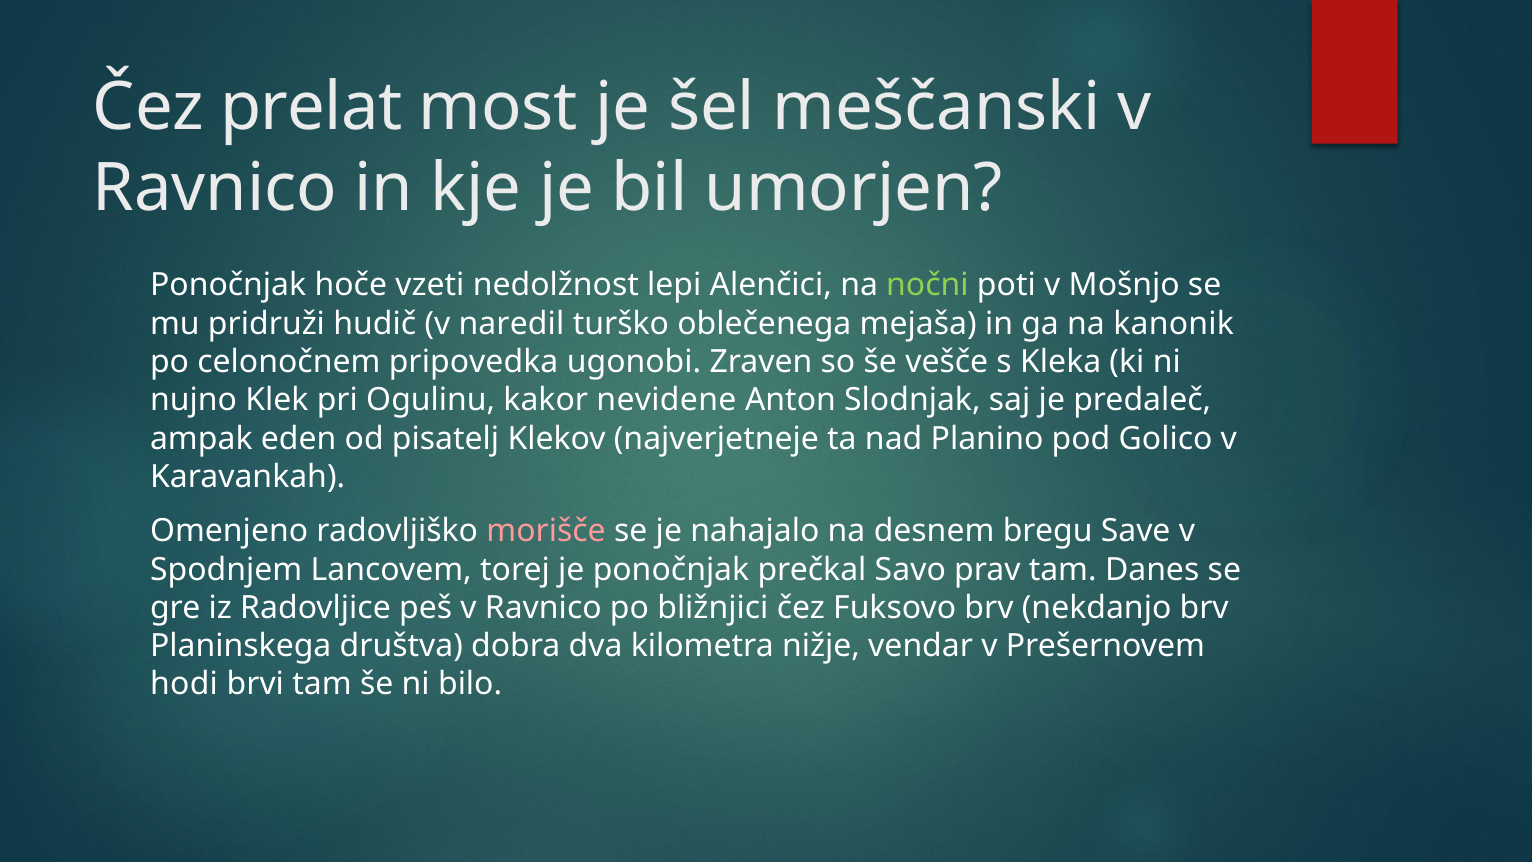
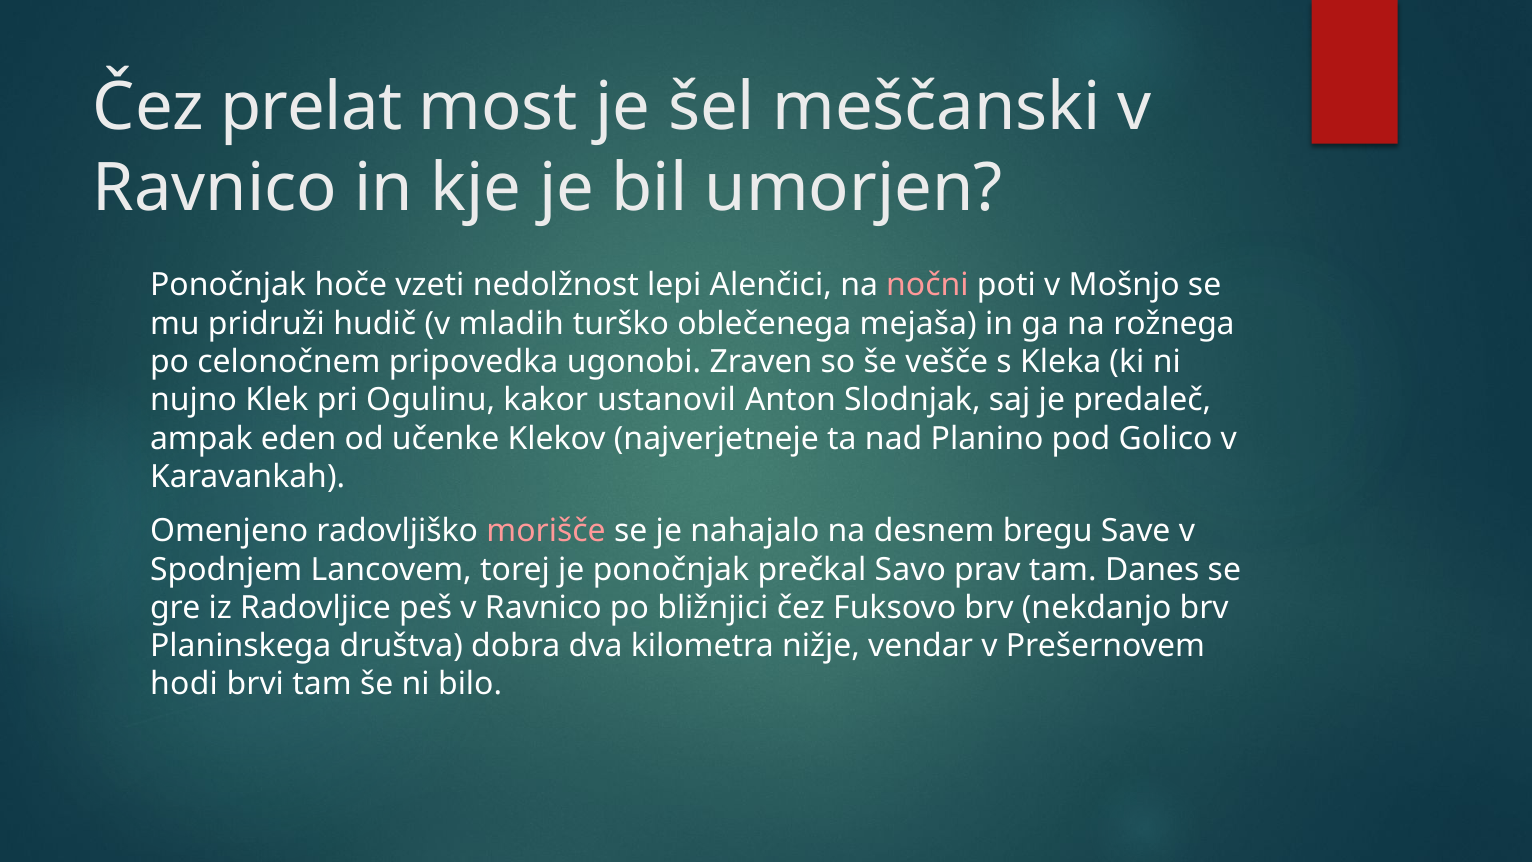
nočni colour: light green -> pink (927, 285)
naredil: naredil -> mladih (511, 323)
kanonik: kanonik -> rožnega (1174, 323)
nevidene: nevidene -> ustanovil (666, 400)
pisatelj: pisatelj -> učenke (446, 438)
